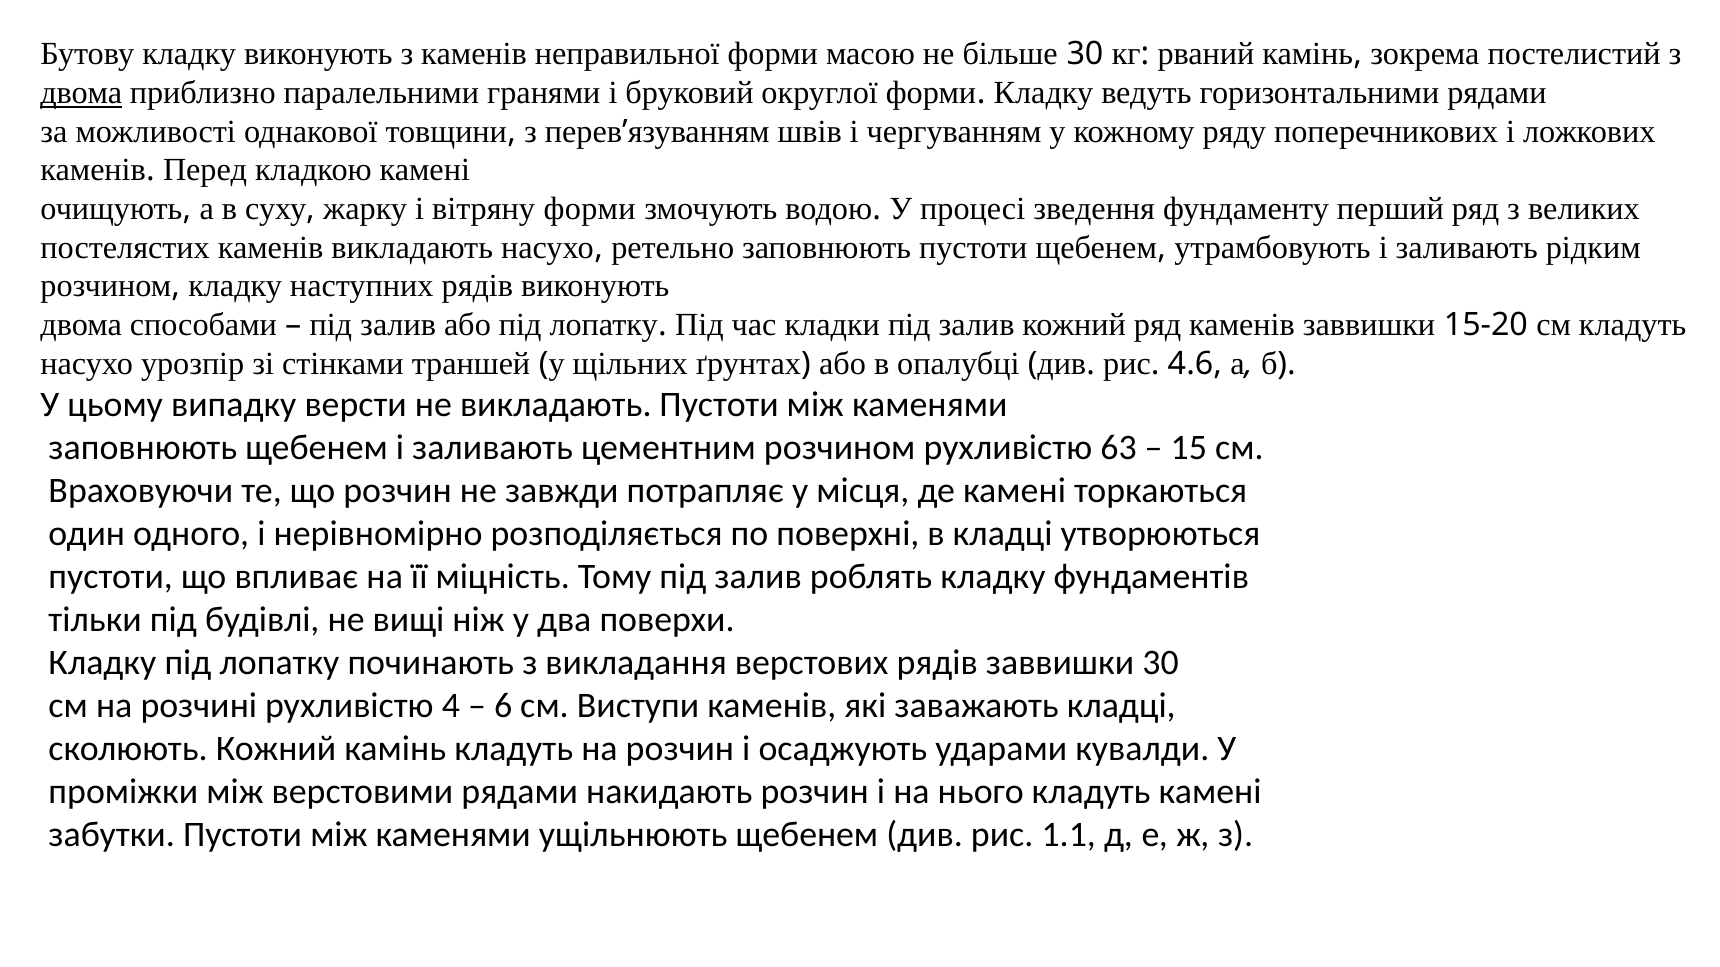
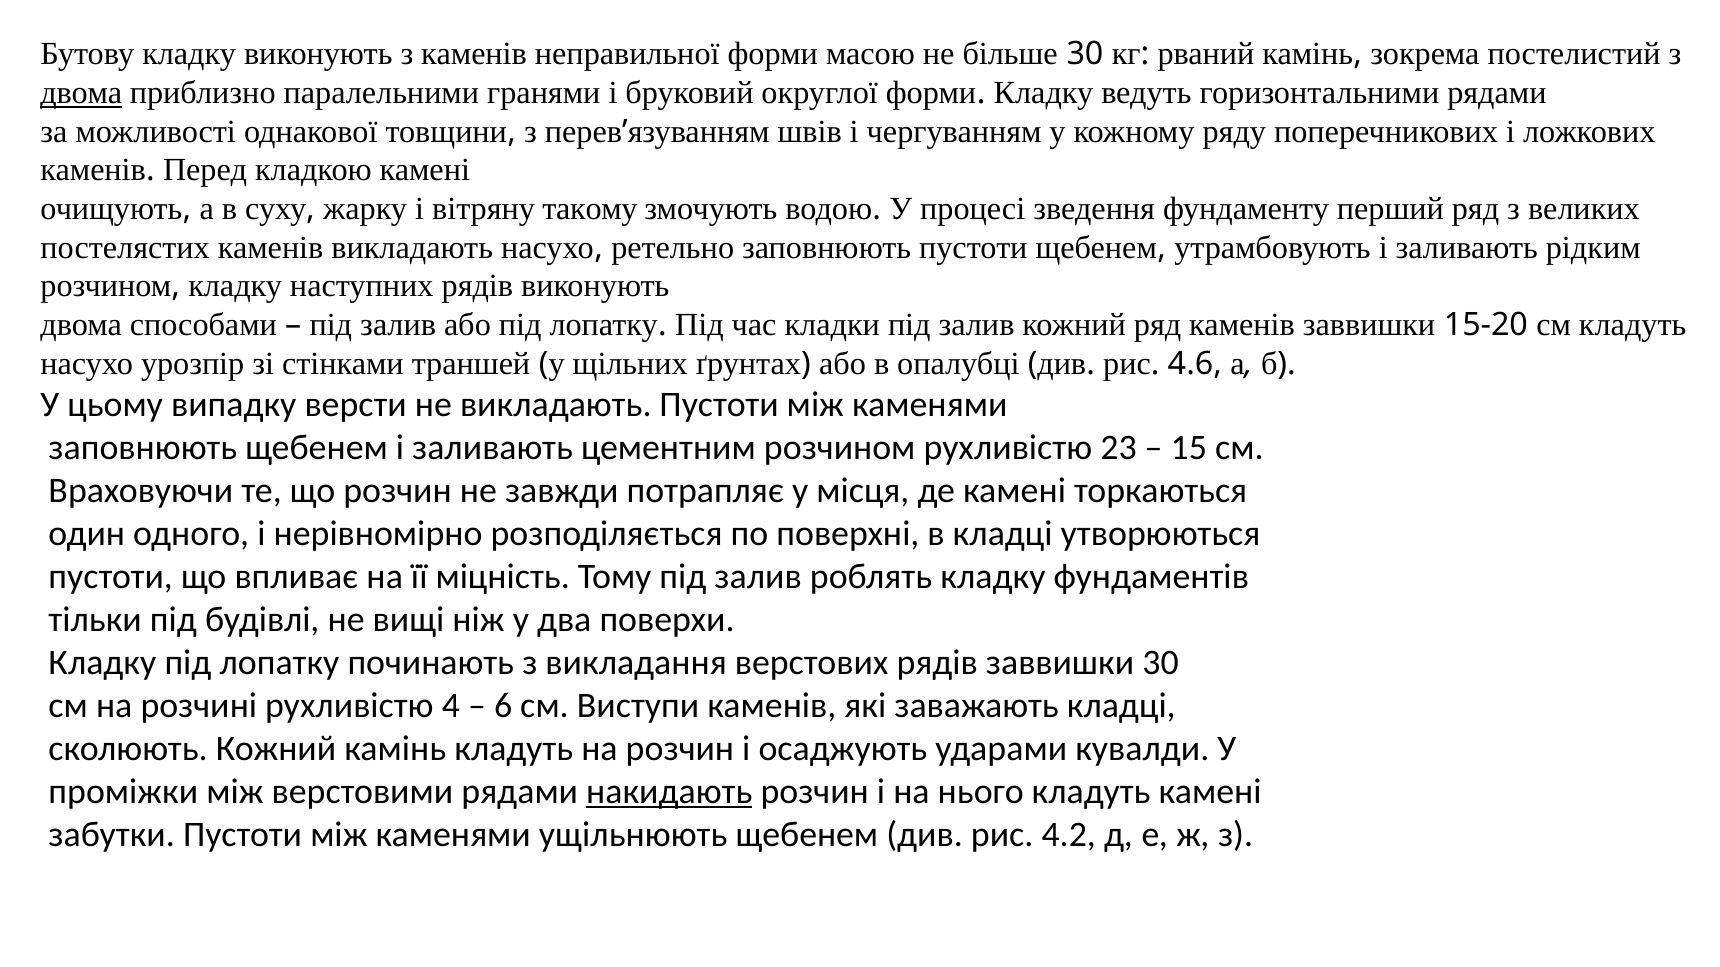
вітряну форми: форми -> такому (590, 209)
63: 63 -> 23 (1118, 448)
накидають underline: none -> present (669, 792)
1.1: 1.1 -> 4.2 (1069, 835)
